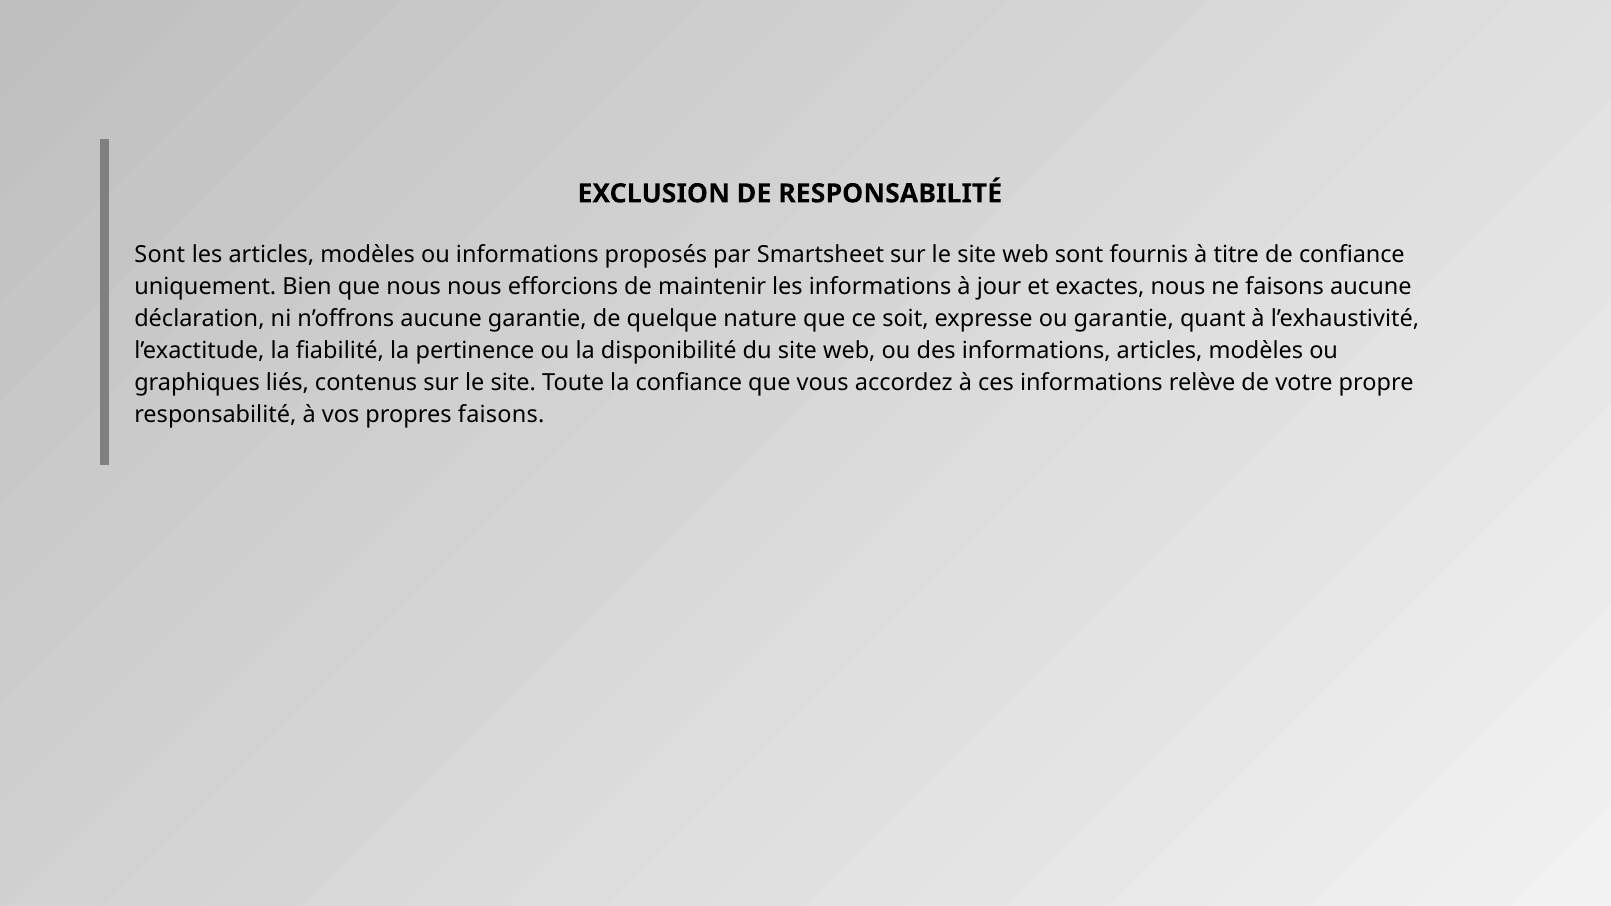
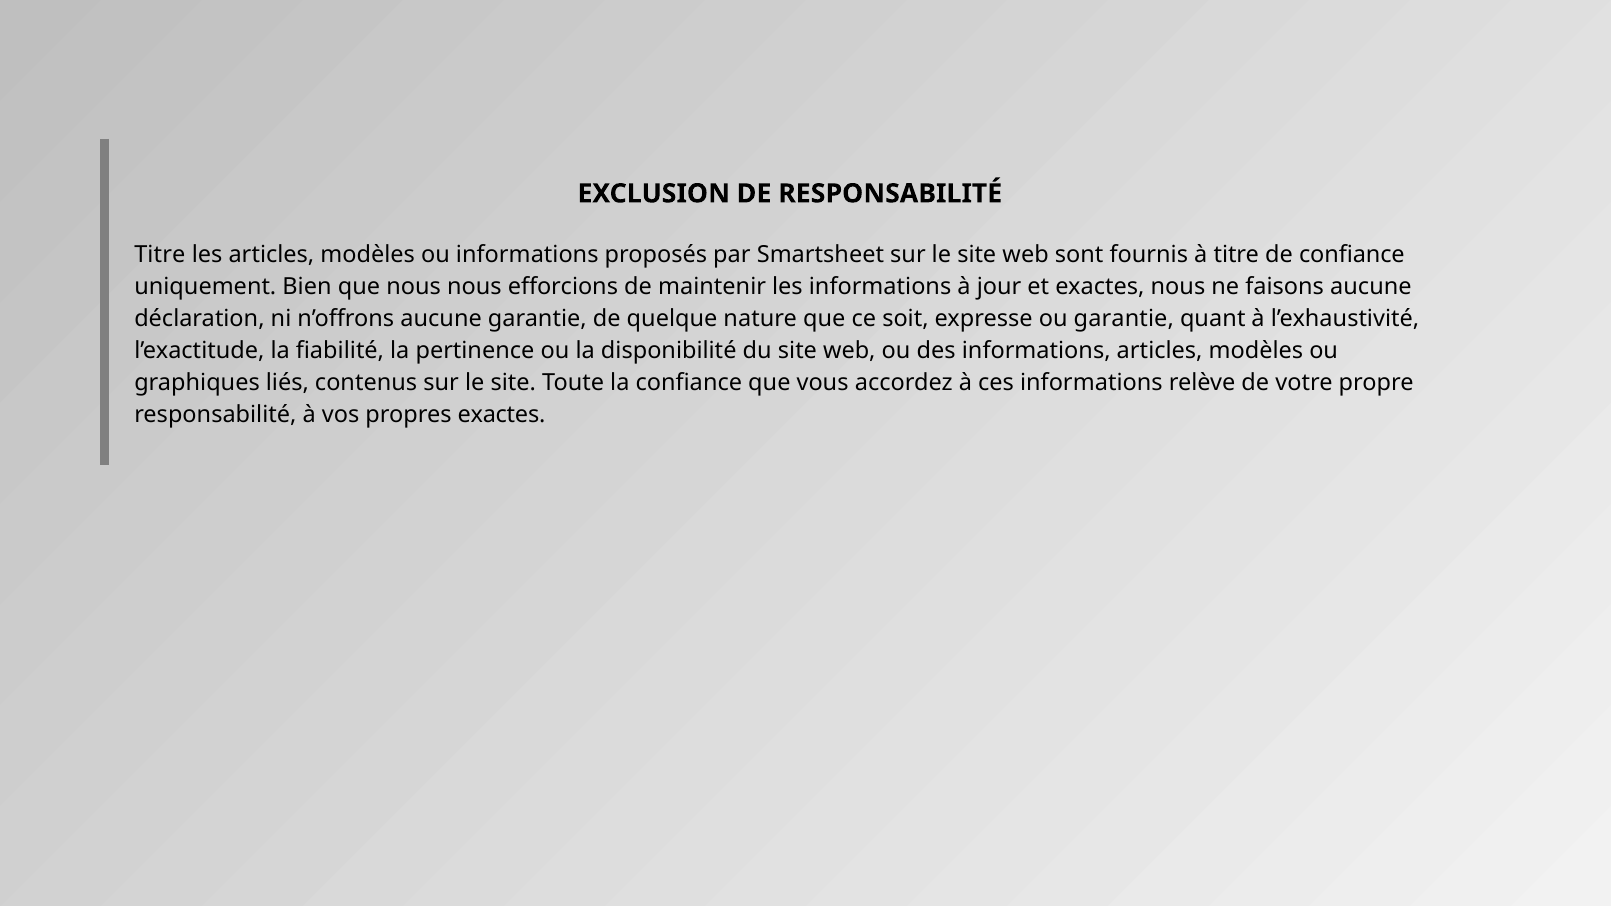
Sont: Sont -> Titre (160, 255)
propres faisons: faisons -> exactes (501, 415)
